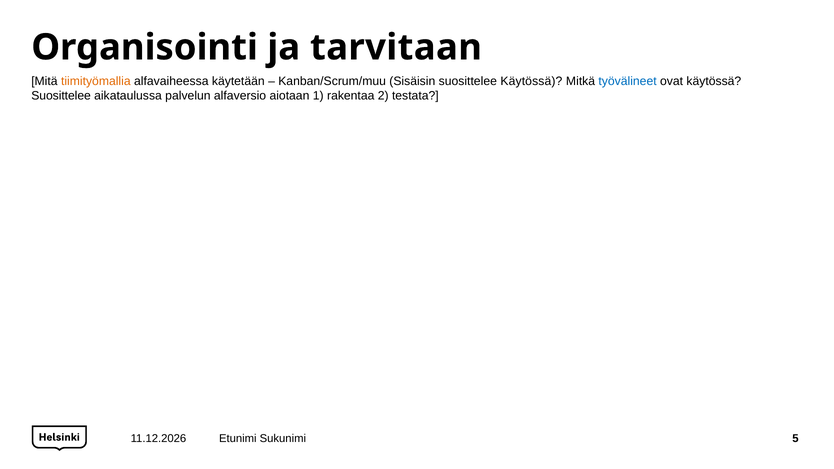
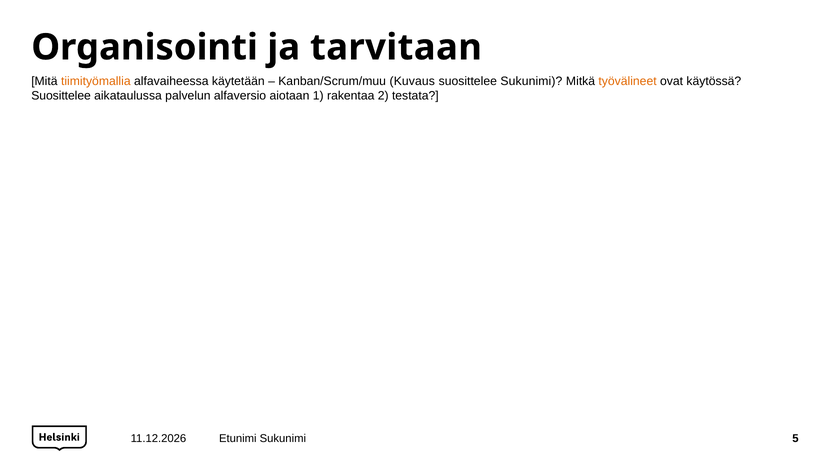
Sisäisin: Sisäisin -> Kuvaus (412, 81)
suosittelee Käytössä: Käytössä -> Sukunimi (531, 81)
työvälineet colour: blue -> orange (628, 81)
